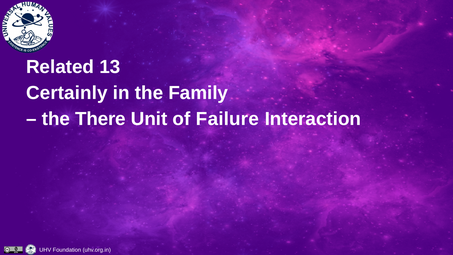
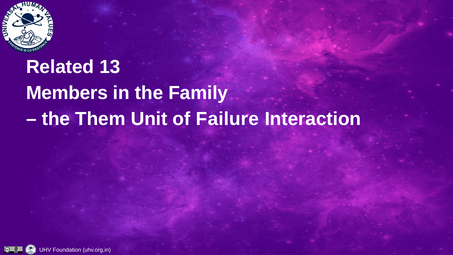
Certainly: Certainly -> Members (67, 93)
There: There -> Them (100, 119)
